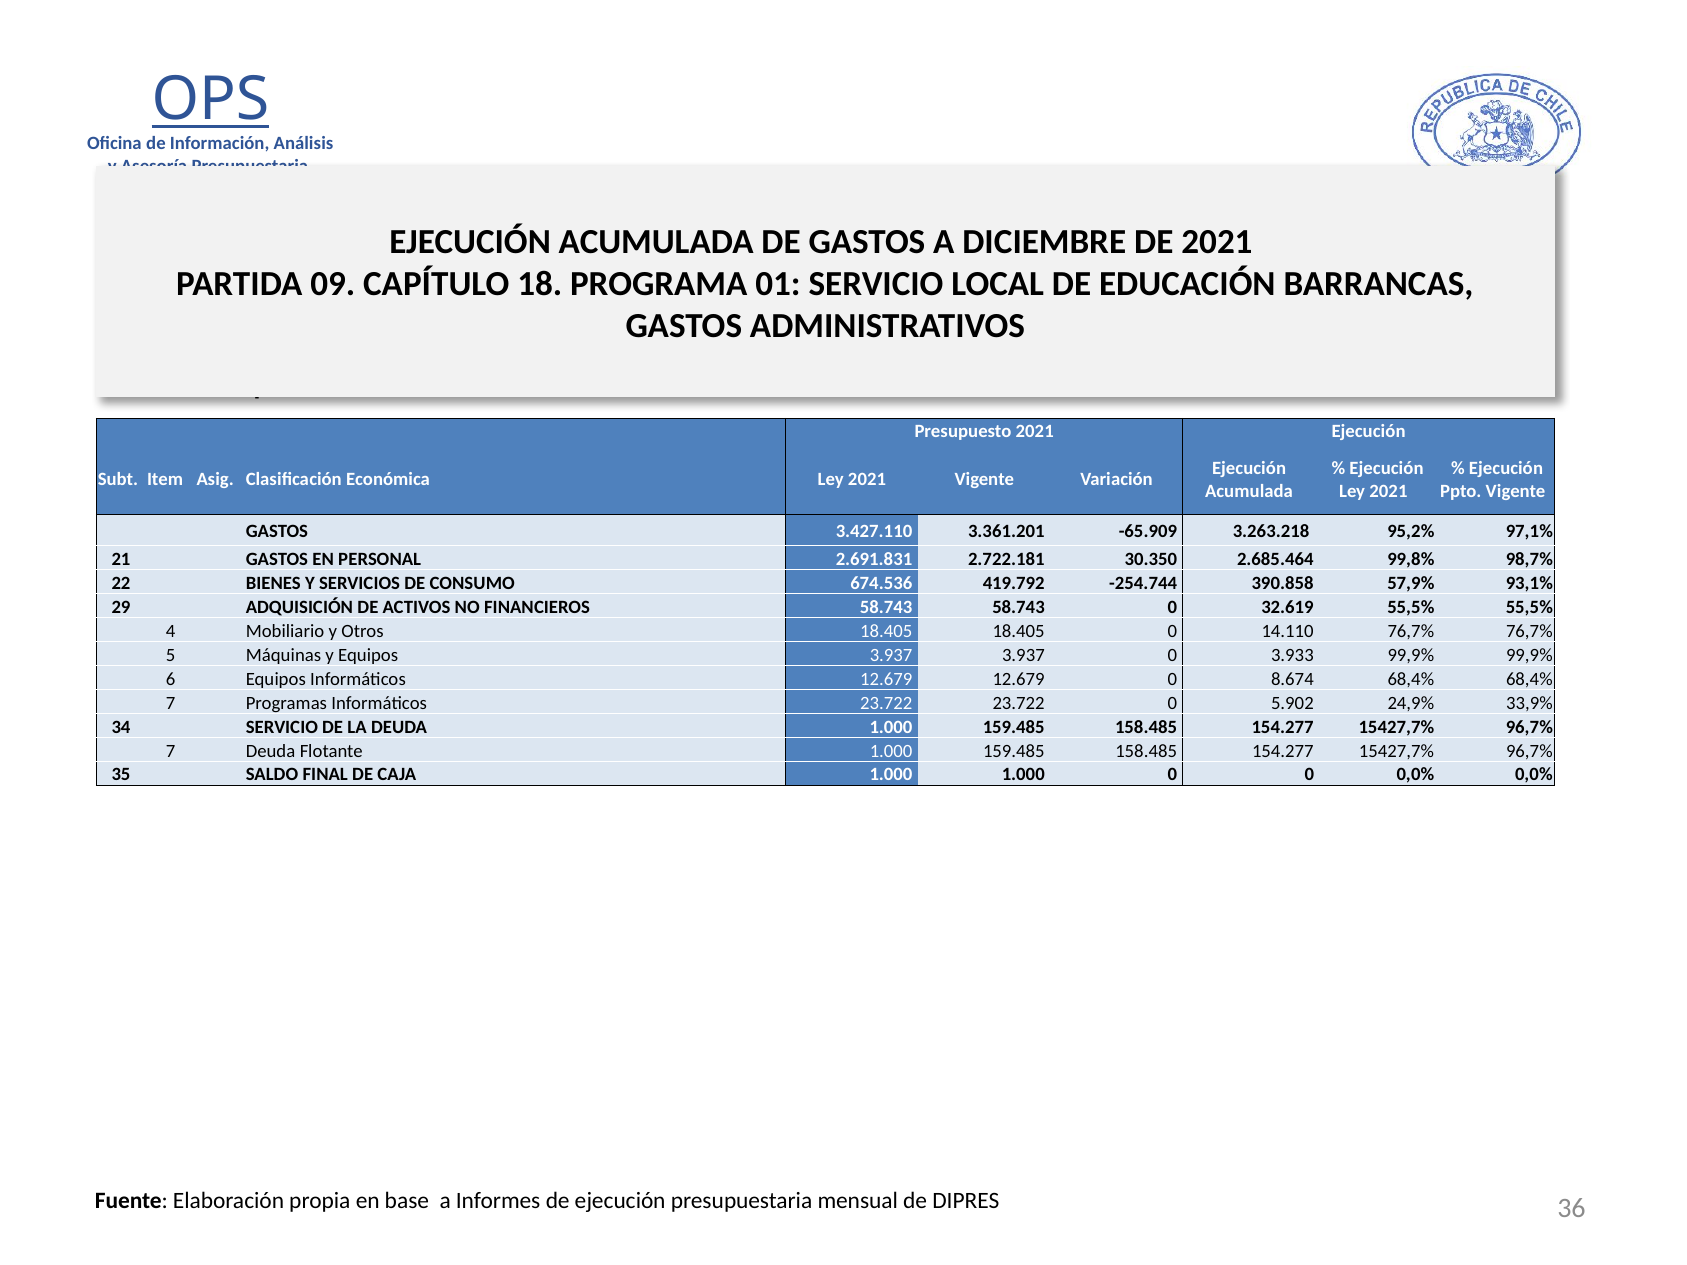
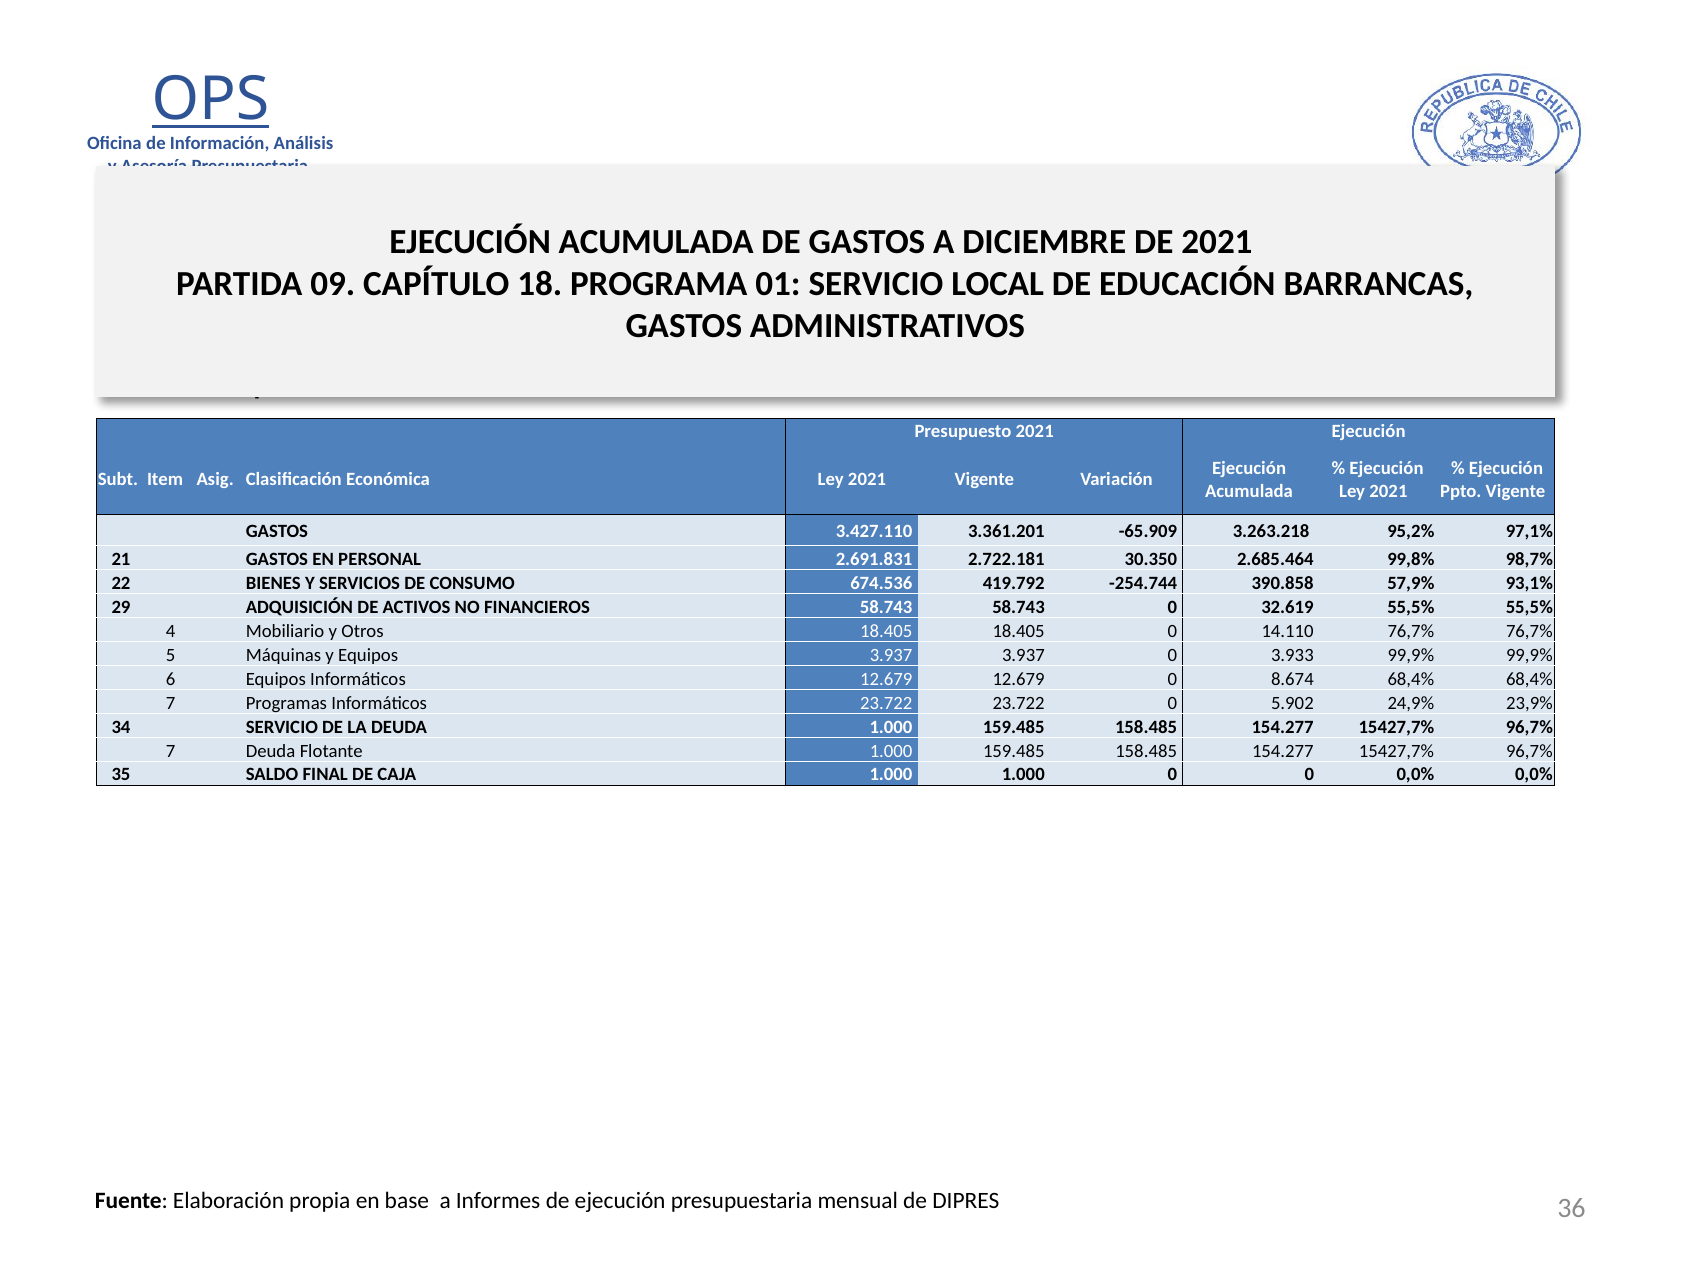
33,9%: 33,9% -> 23,9% (1529, 703)
